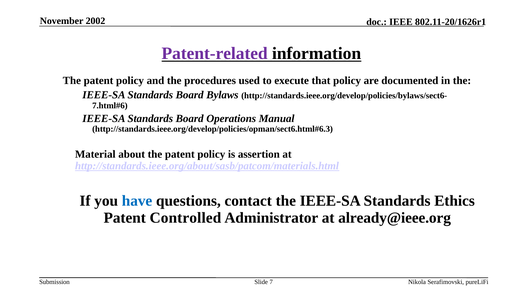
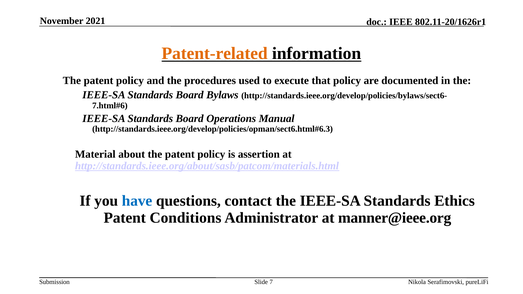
2002: 2002 -> 2021 (95, 21)
Patent-related colour: purple -> orange (215, 53)
Controlled: Controlled -> Conditions (186, 218)
already@ieee.org: already@ieee.org -> manner@ieee.org (395, 218)
